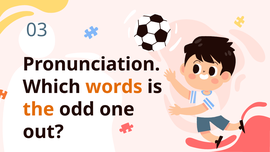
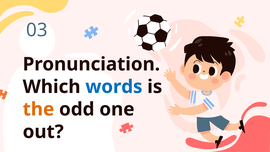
words colour: orange -> blue (114, 87)
